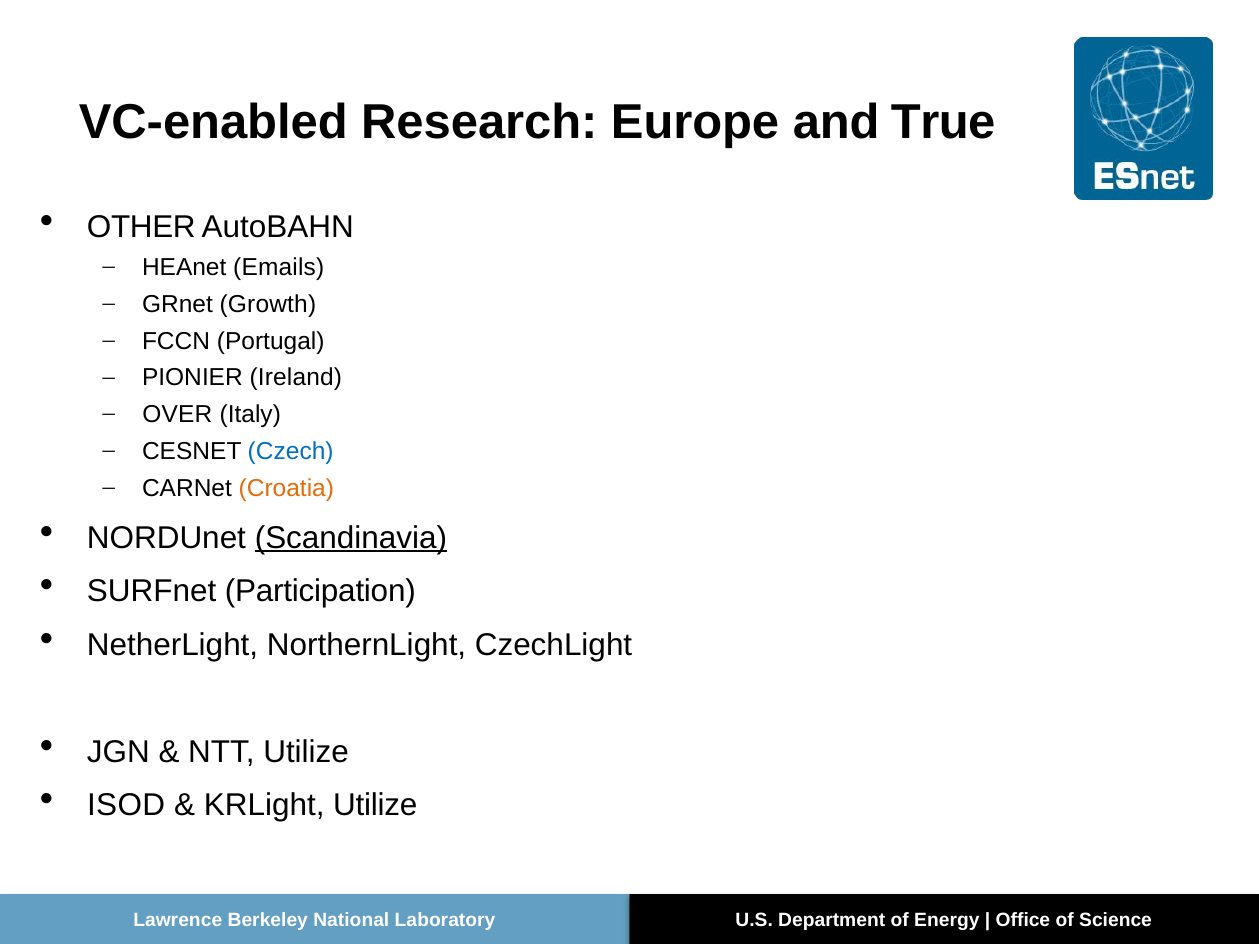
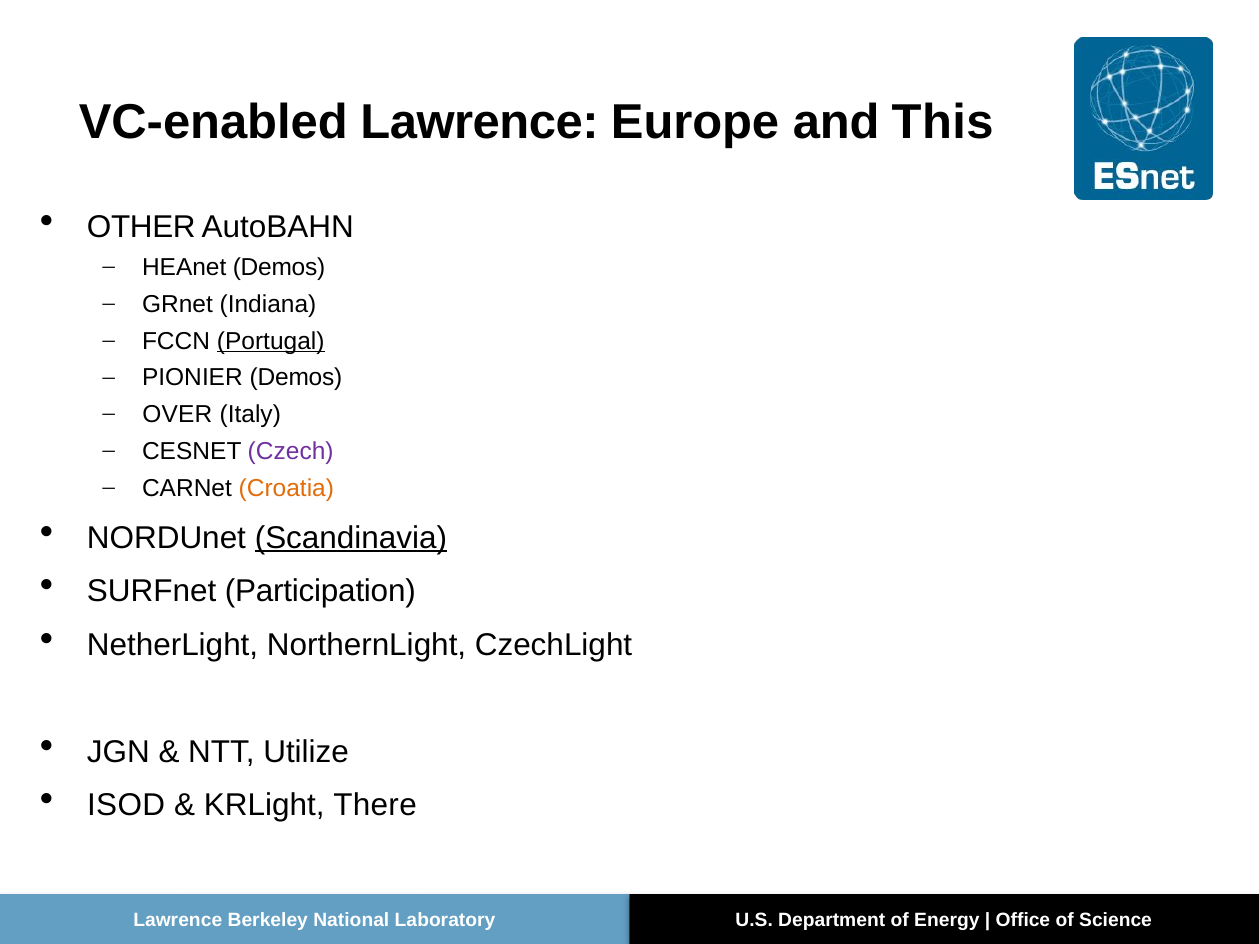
VC-enabled Research: Research -> Lawrence (480, 123)
True: True -> This (943, 123)
HEAnet Emails: Emails -> Demos (279, 268)
Growth: Growth -> Indiana (268, 304)
Portugal underline: none -> present (271, 341)
PIONIER Ireland: Ireland -> Demos (296, 378)
Czech colour: blue -> purple (291, 451)
KRLight Utilize: Utilize -> There (375, 806)
